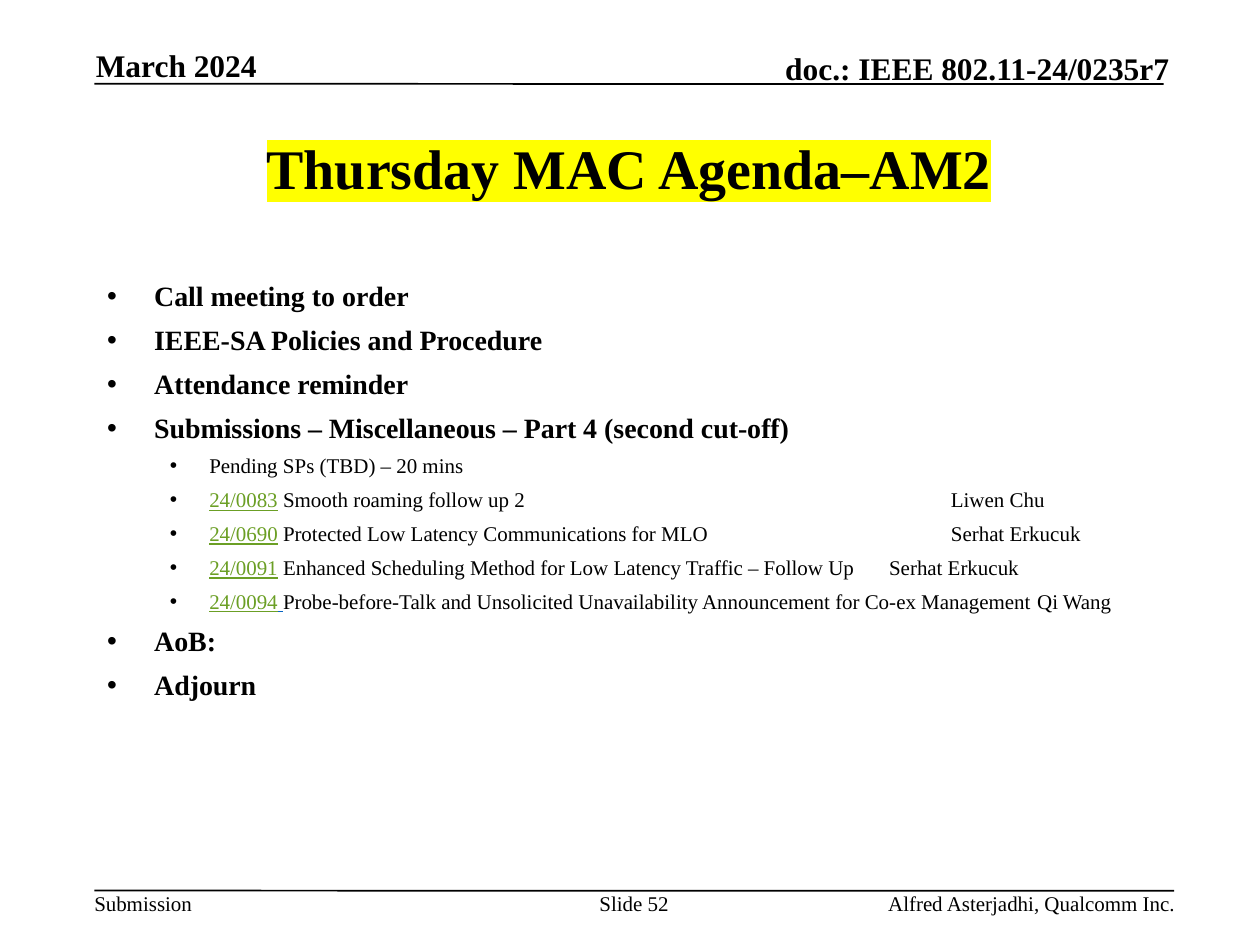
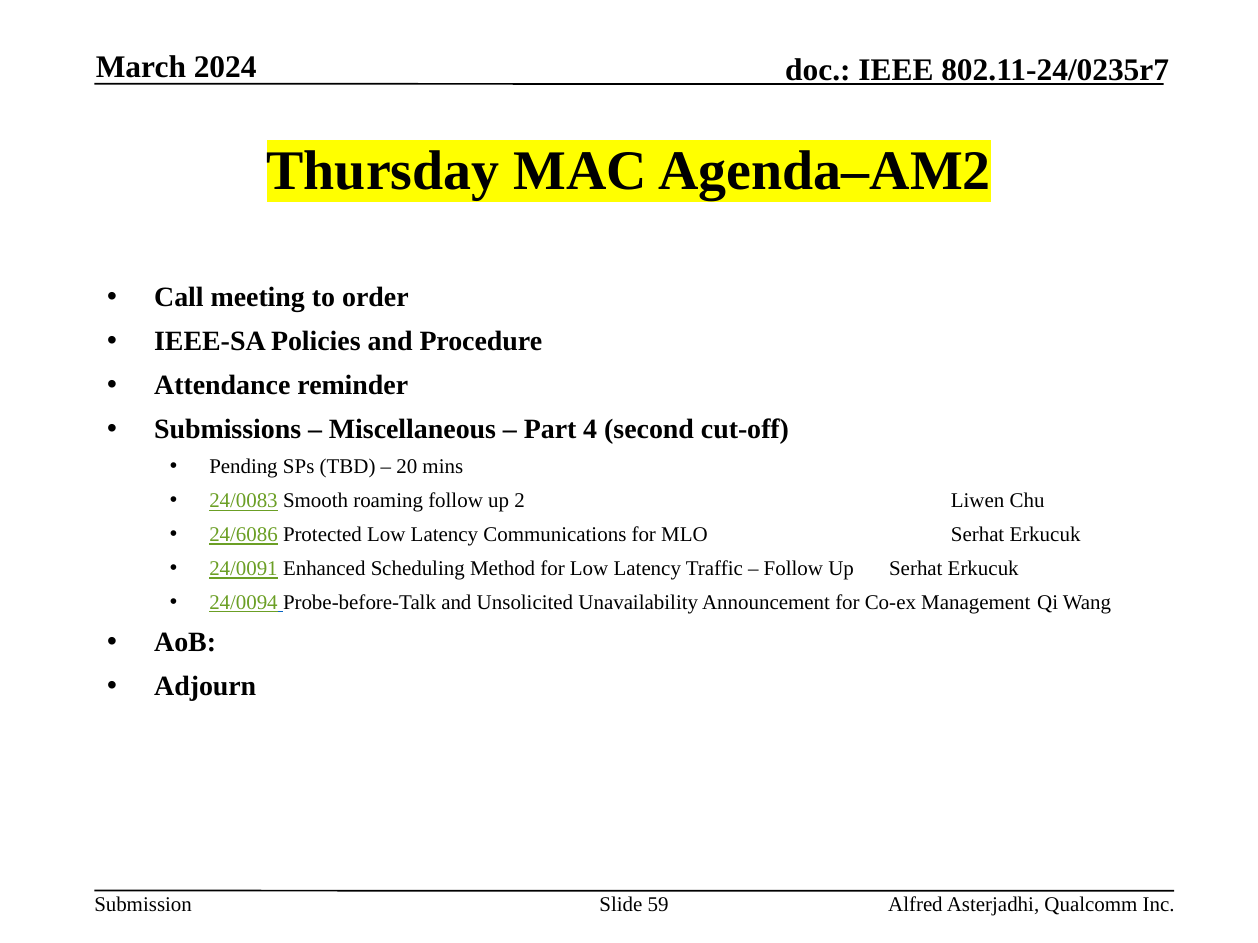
24/0690: 24/0690 -> 24/6086 (244, 535)
52: 52 -> 59 (658, 905)
